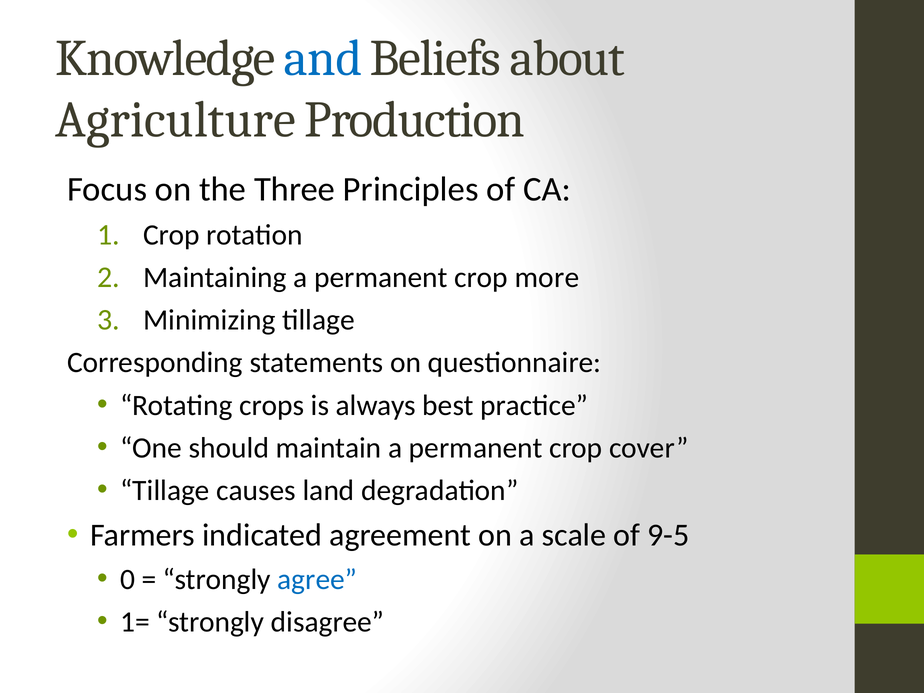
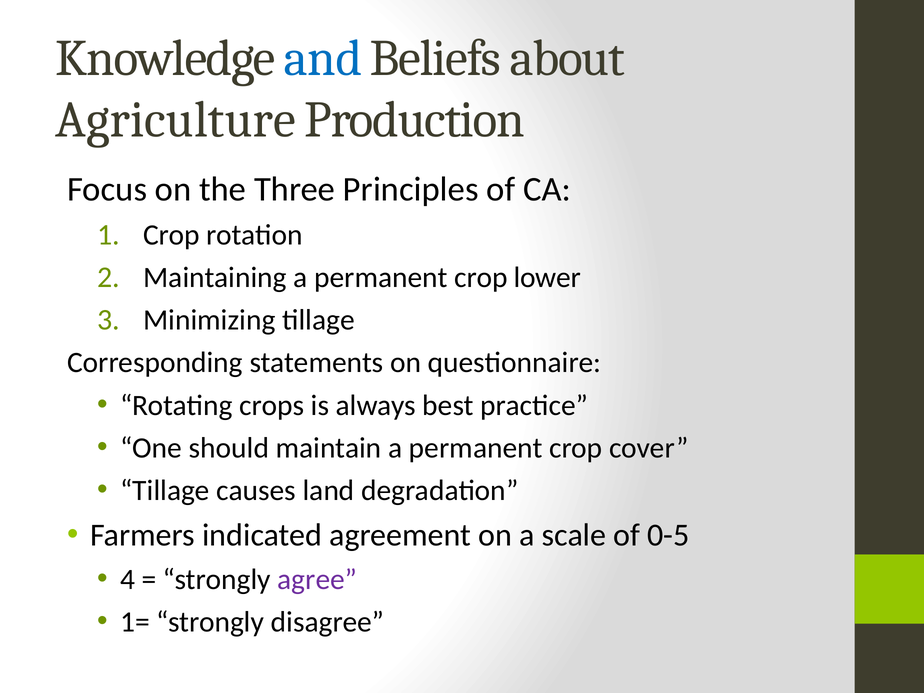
more: more -> lower (547, 278)
9-5: 9-5 -> 0-5 (668, 535)
0: 0 -> 4 (128, 579)
agree colour: blue -> purple (317, 579)
